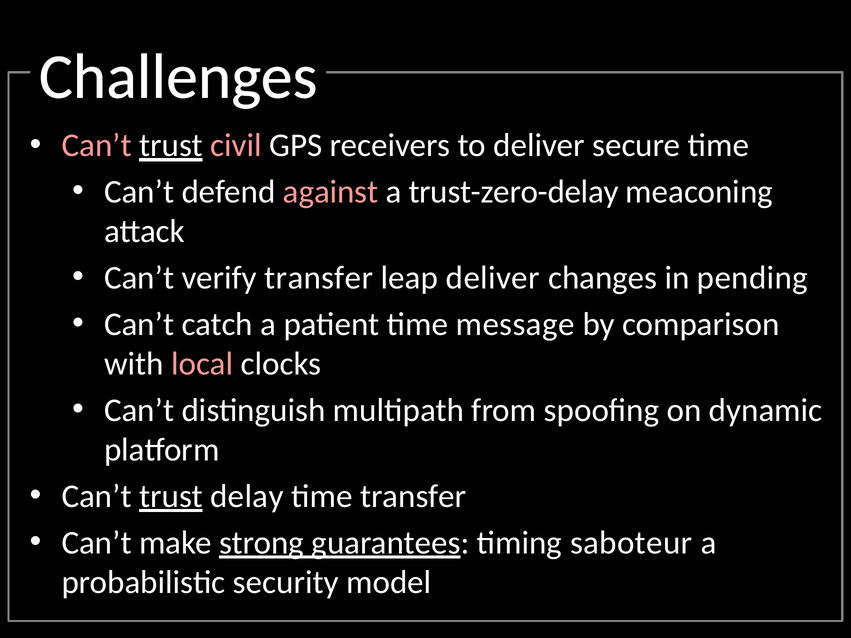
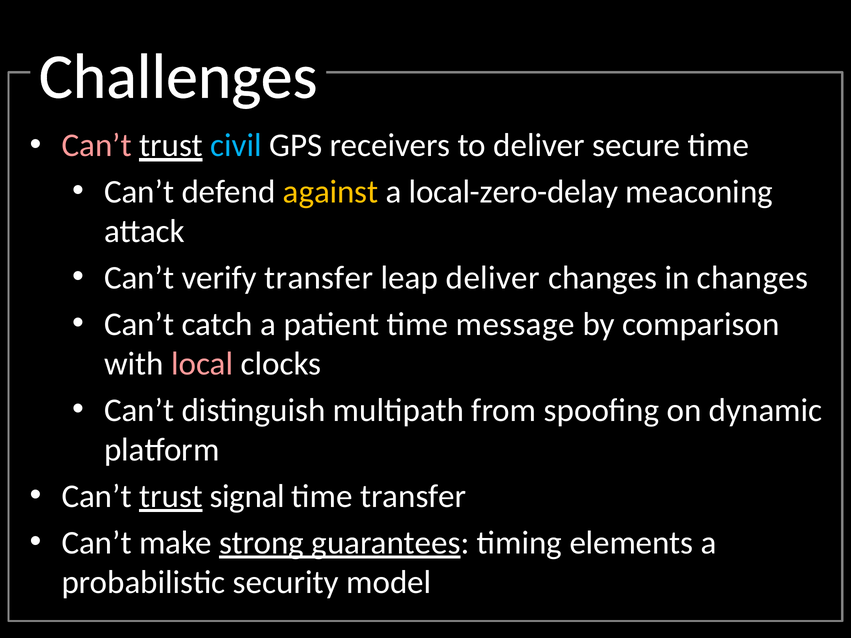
civil colour: pink -> light blue (236, 146)
against colour: pink -> yellow (331, 192)
trust-zero-delay: trust-zero-delay -> local-zero-delay (514, 192)
in pending: pending -> changes (752, 278)
delay: delay -> signal (247, 497)
saboteur: saboteur -> elements (631, 543)
